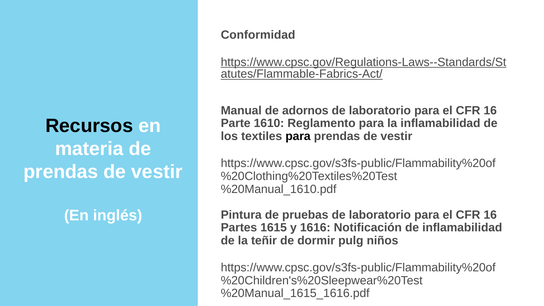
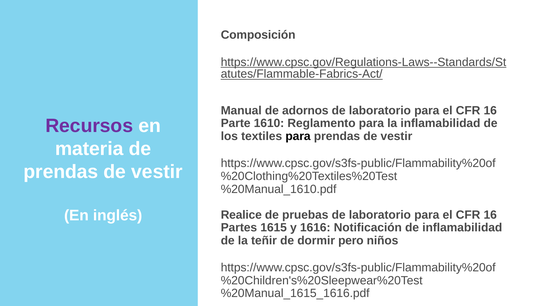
Conformidad: Conformidad -> Composición (258, 35)
Recursos colour: black -> purple (89, 126)
Pintura: Pintura -> Realice (241, 215)
pulg: pulg -> pero (351, 240)
